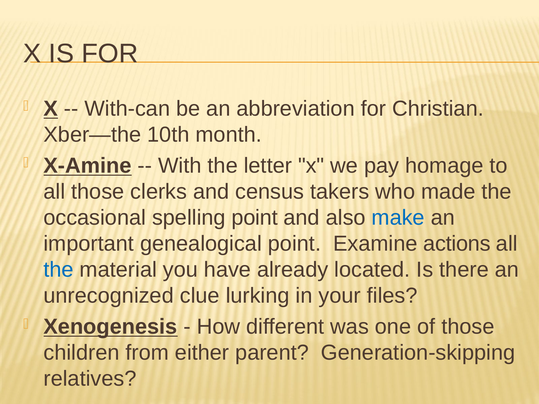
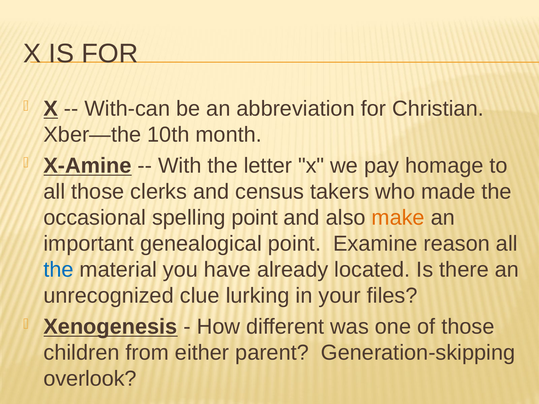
make colour: blue -> orange (398, 218)
actions: actions -> reason (457, 244)
relatives: relatives -> overlook (90, 379)
